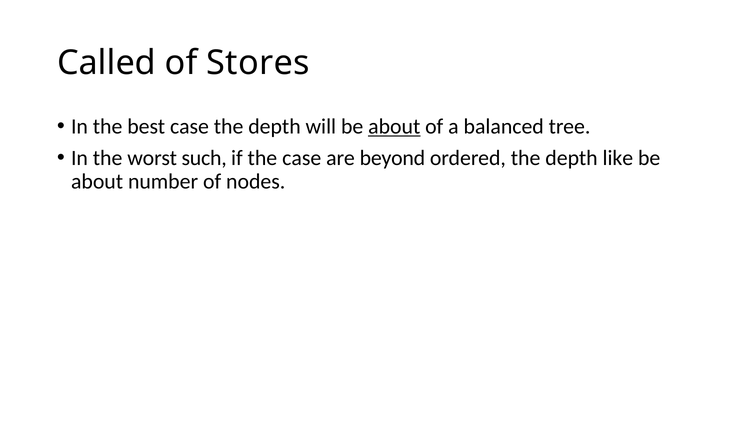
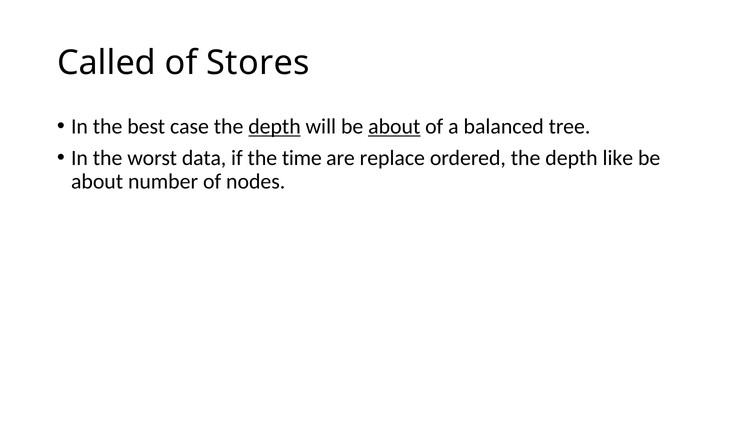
depth underline: none -> present (275, 126)
such: such -> data (204, 158)
the case: case -> time (302, 158)
beyond: beyond -> replace (392, 158)
